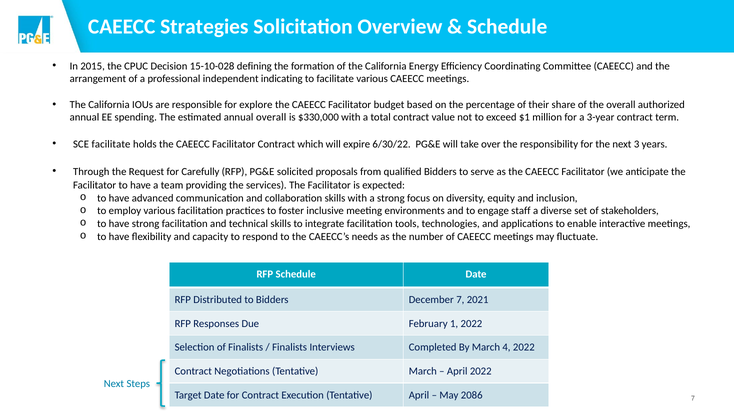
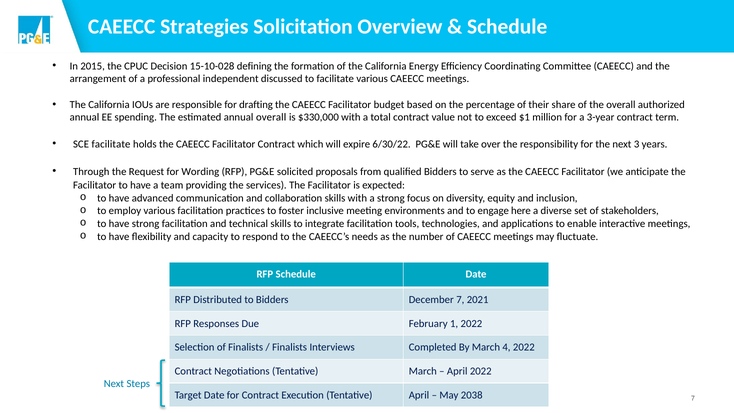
indicating: indicating -> discussed (282, 79)
explore: explore -> drafting (256, 105)
Carefully: Carefully -> Wording (200, 171)
staff: staff -> here (521, 211)
2086: 2086 -> 2038 (472, 395)
